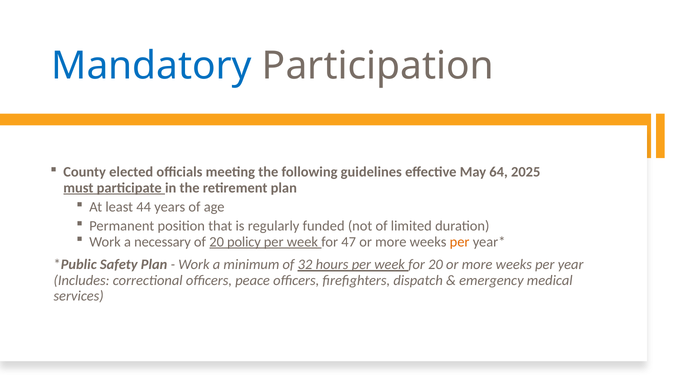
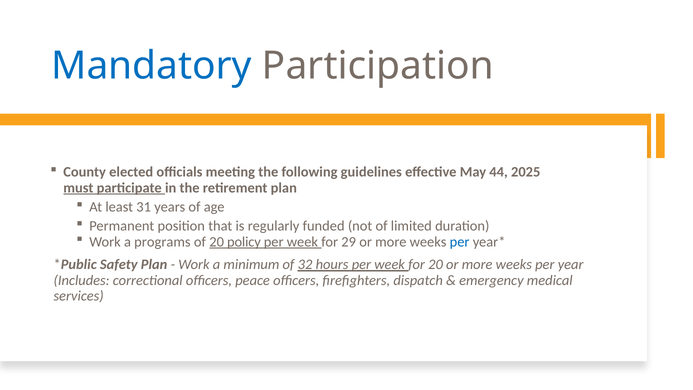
64: 64 -> 44 (499, 172)
44: 44 -> 31 (144, 207)
necessary: necessary -> programs (162, 242)
47: 47 -> 29 (349, 242)
per colour: orange -> blue (460, 242)
